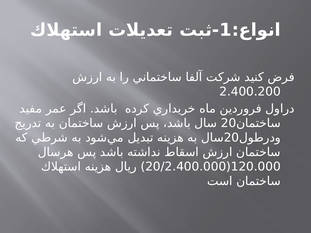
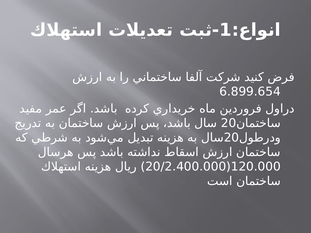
2.400.200: 2.400.200 -> 6.899.654 (250, 92)
